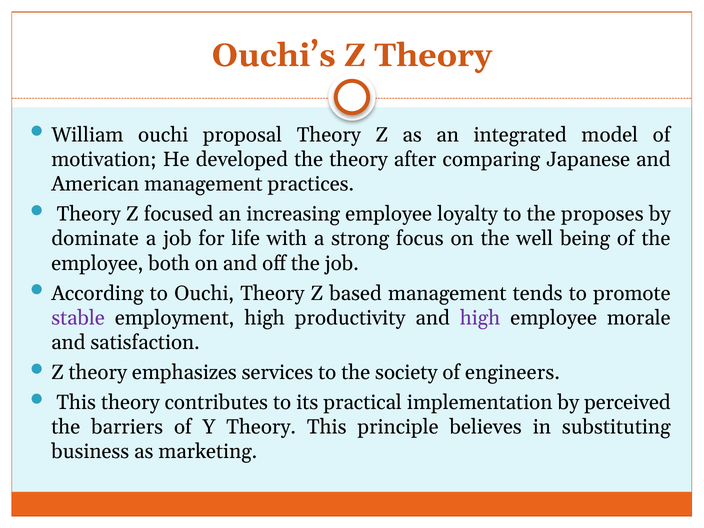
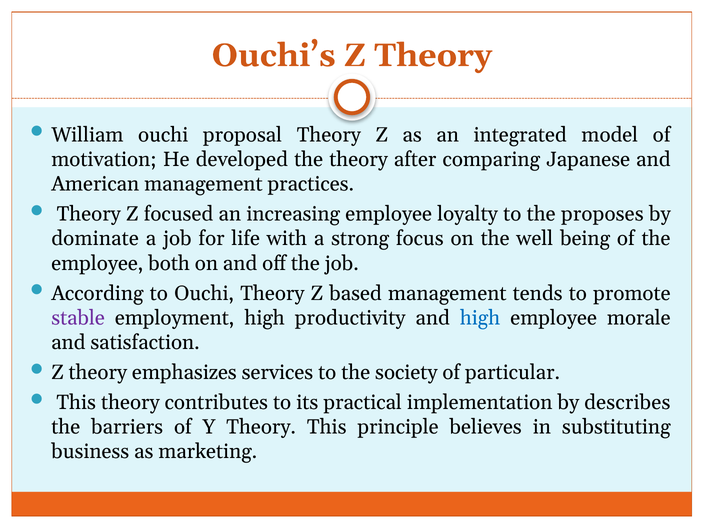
high colour: purple -> blue (480, 318)
engineers: engineers -> particular (513, 372)
perceived: perceived -> describes (627, 402)
